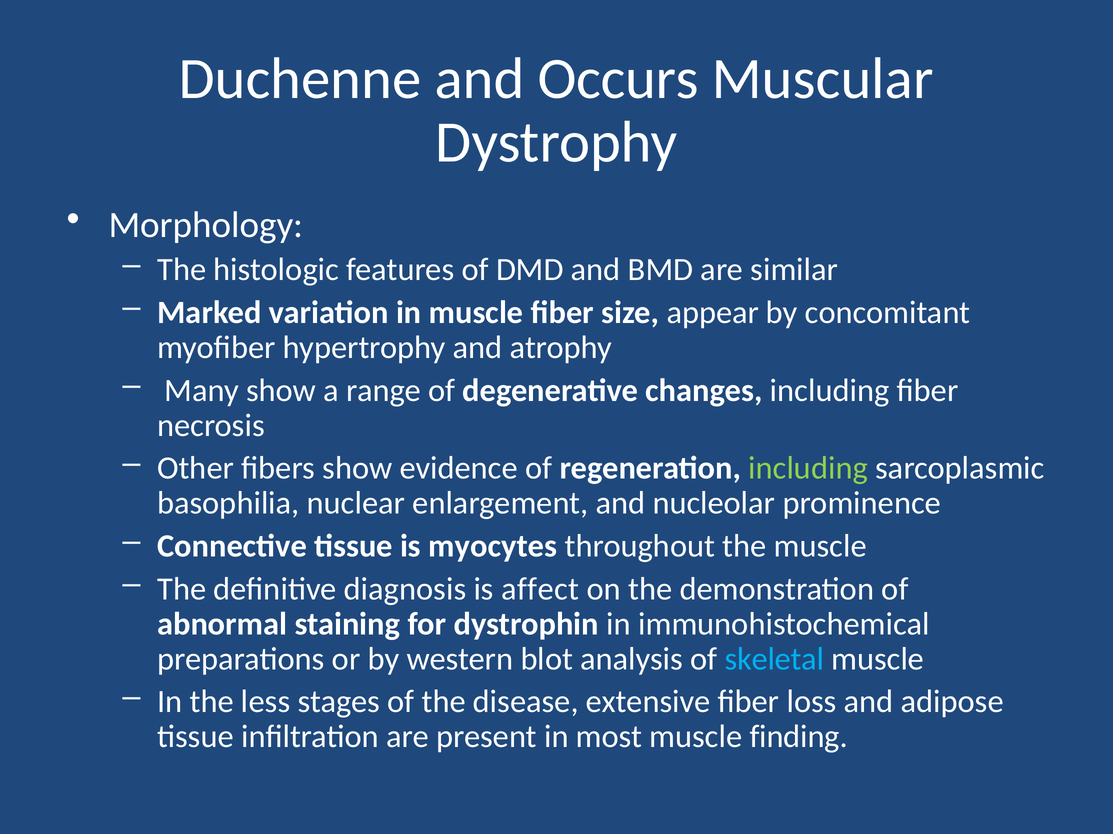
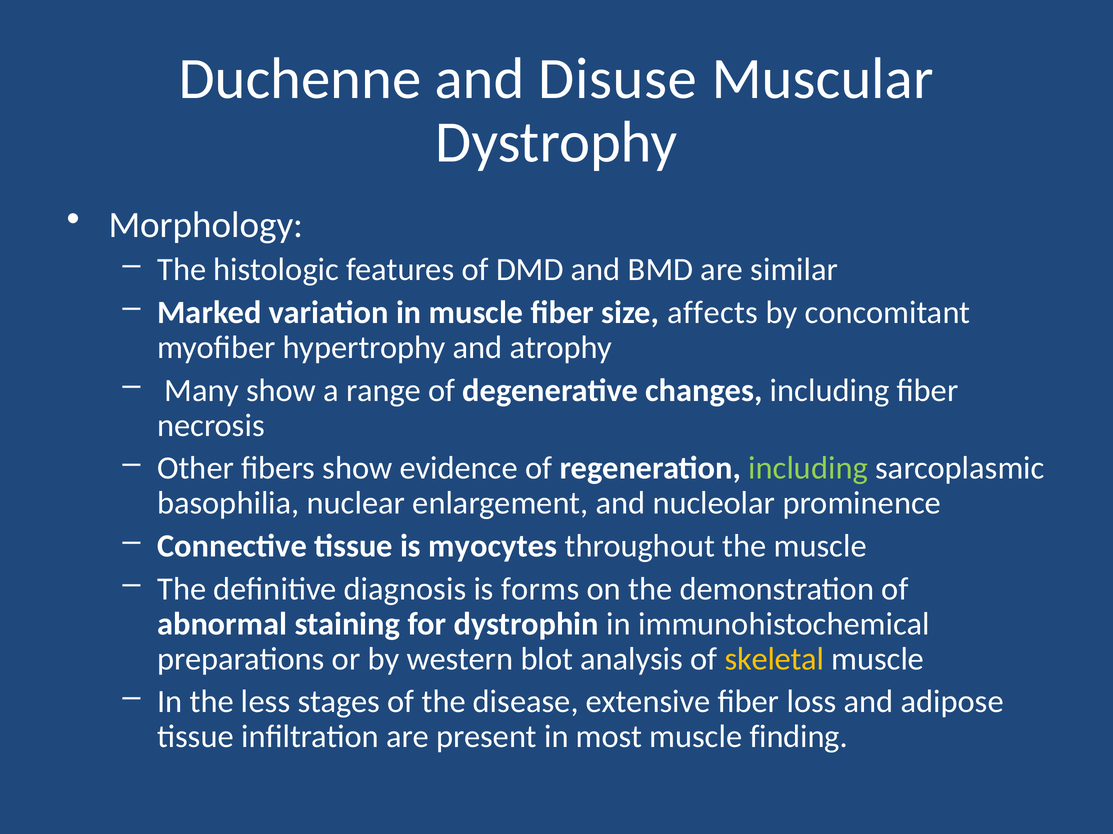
Occurs: Occurs -> Disuse (618, 79)
appear: appear -> affects (713, 313)
affect: affect -> forms (540, 589)
skeletal colour: light blue -> yellow (774, 659)
